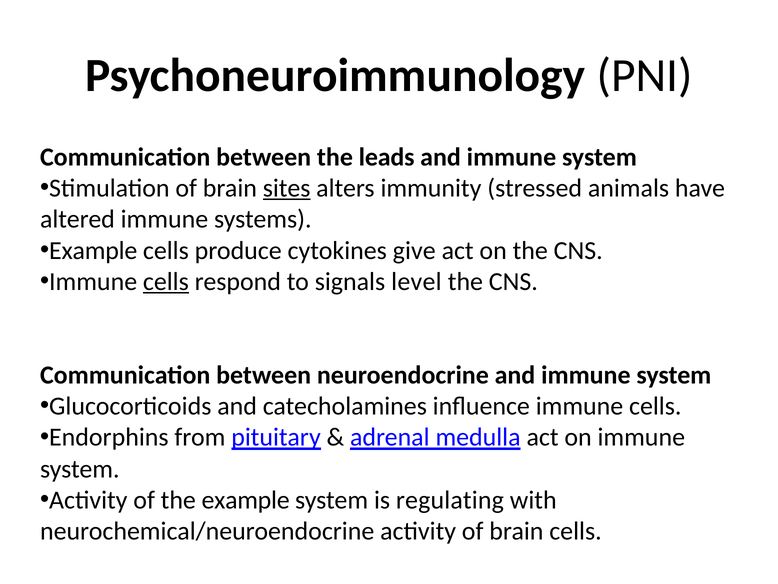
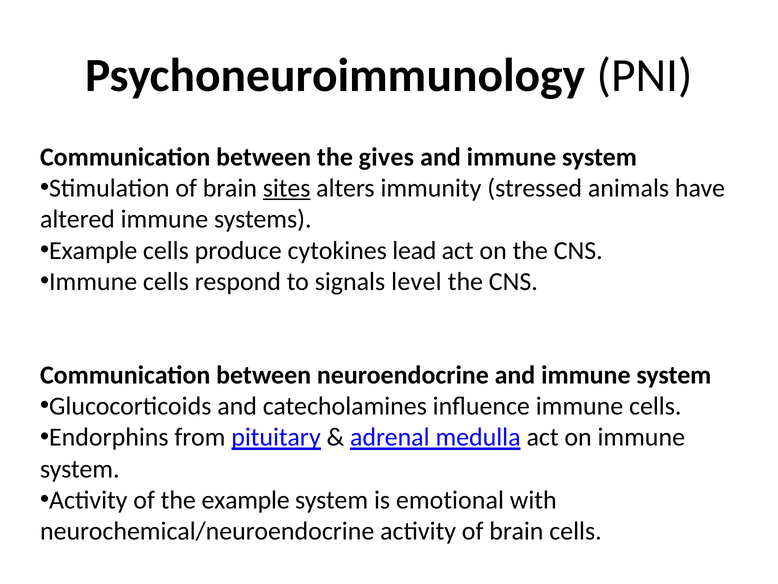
leads: leads -> gives (386, 157)
give: give -> lead (414, 250)
cells underline: present -> none (166, 281)
regulating: regulating -> emotional (450, 500)
